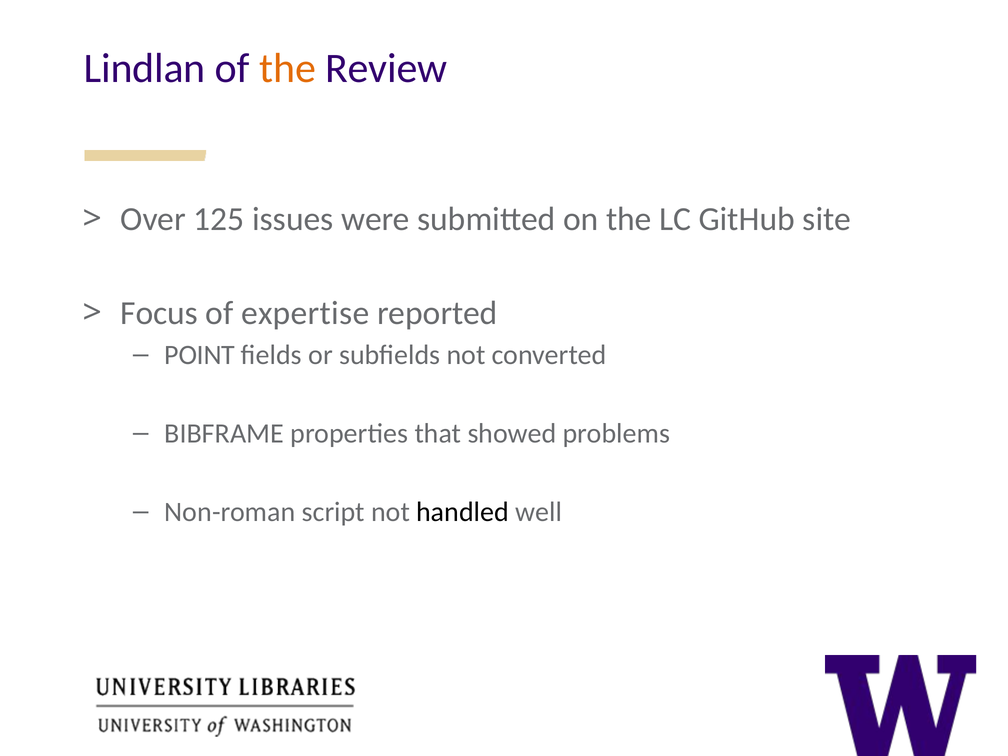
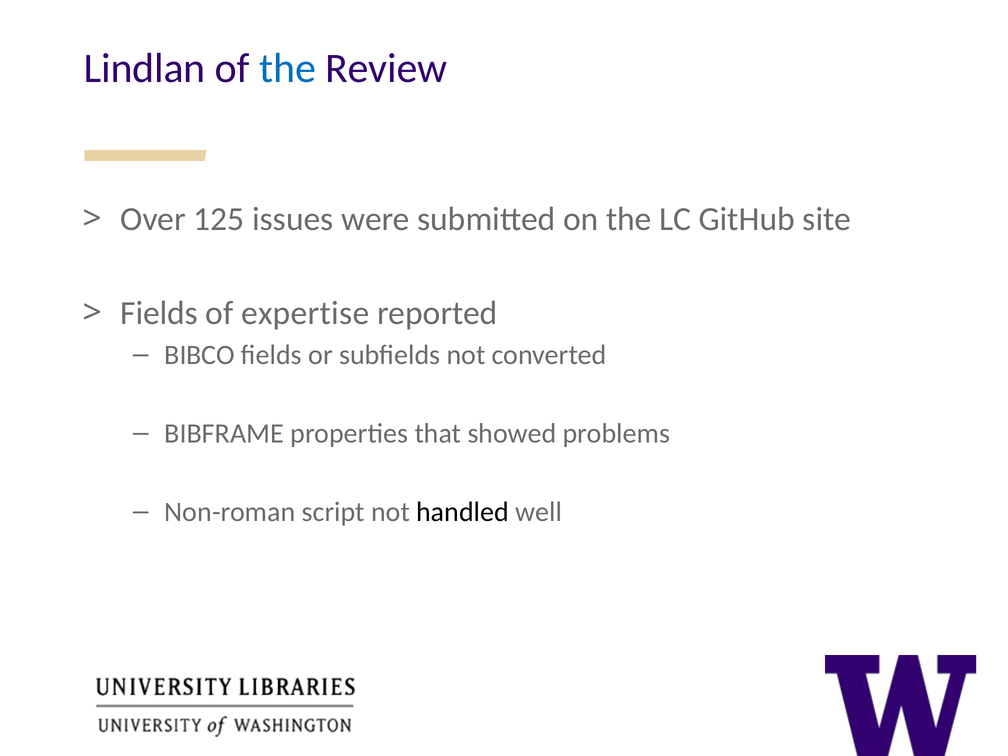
the colour: orange -> blue (288, 68)
Focus: Focus -> Fields (159, 313)
POINT: POINT -> BIBCO (200, 355)
